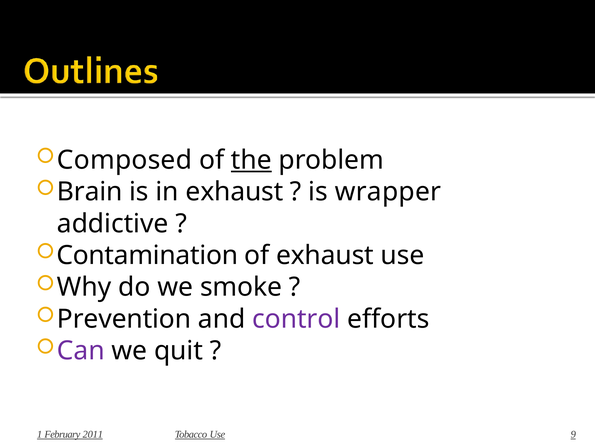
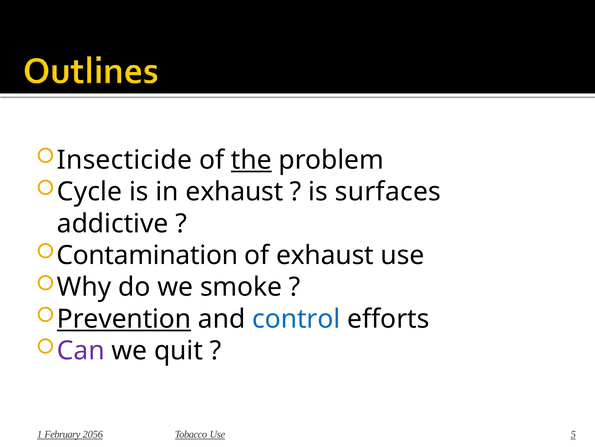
Composed: Composed -> Insecticide (124, 160)
Brain: Brain -> Cycle (90, 192)
wrapper: wrapper -> surfaces (388, 192)
Prevention underline: none -> present (124, 318)
control colour: purple -> blue (296, 318)
2011: 2011 -> 2056 (93, 434)
9: 9 -> 5 (573, 434)
